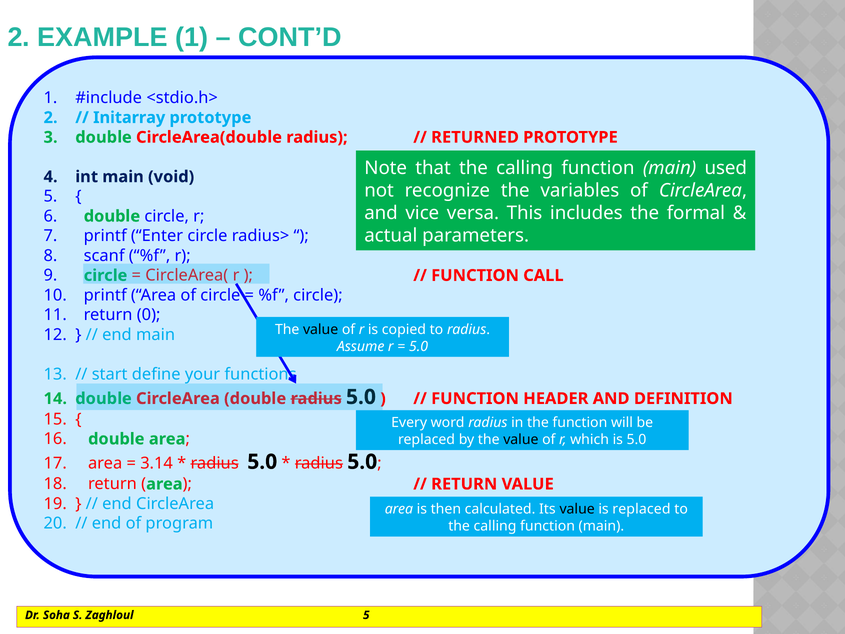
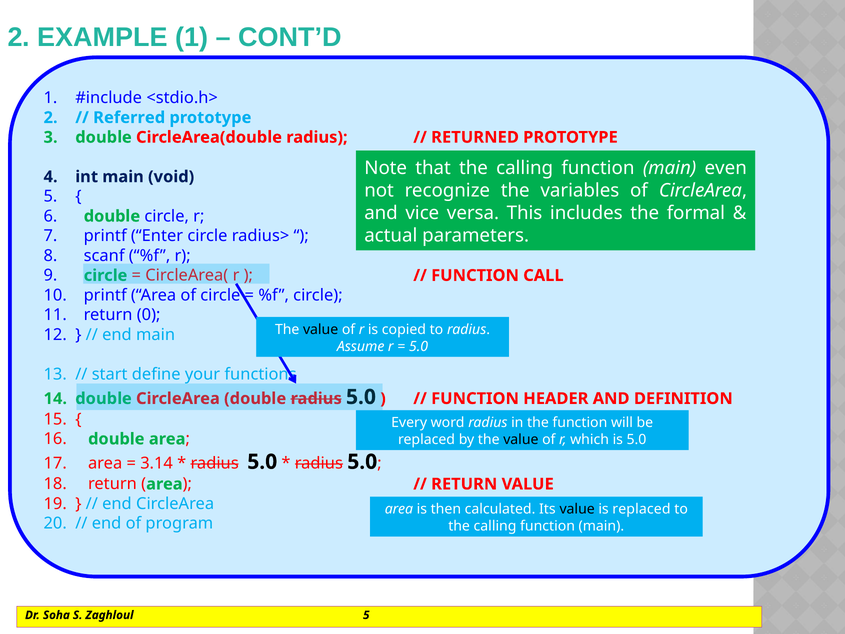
Initarray: Initarray -> Referred (129, 118)
used: used -> even (726, 168)
